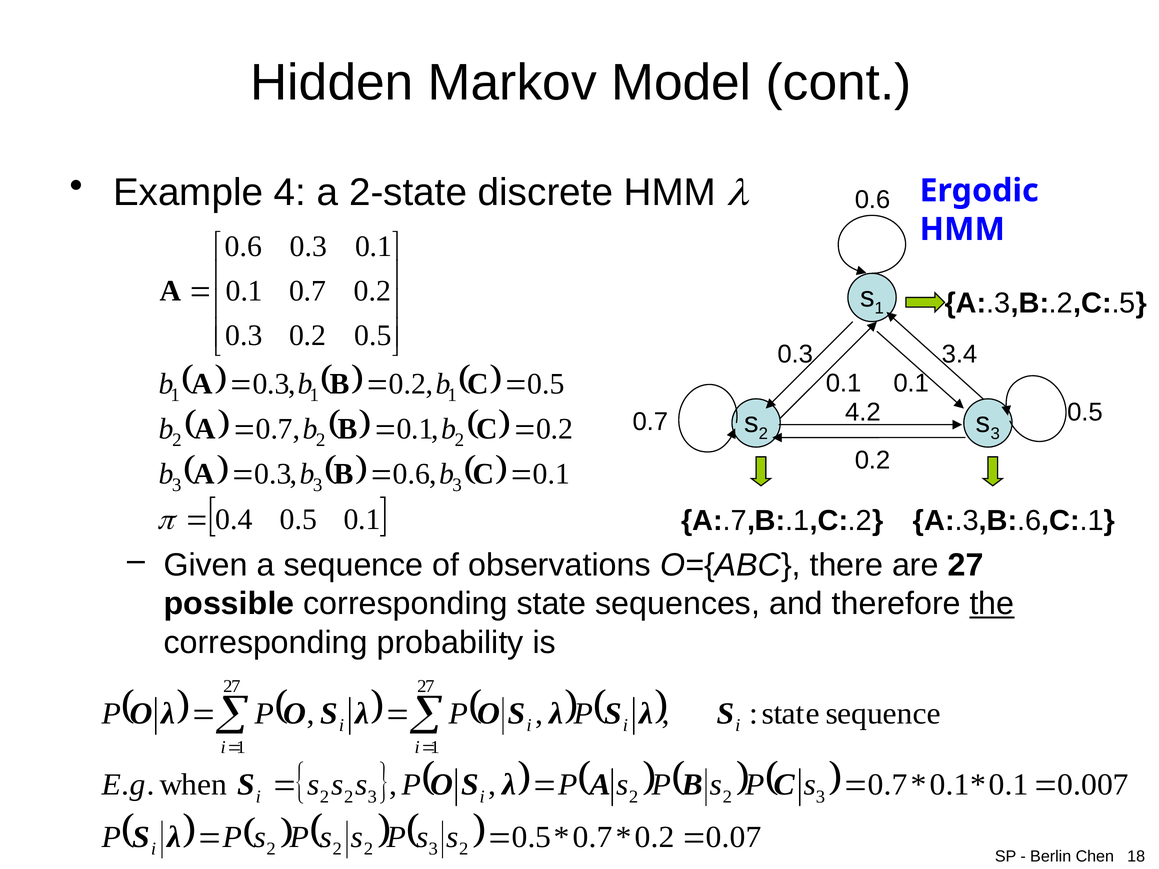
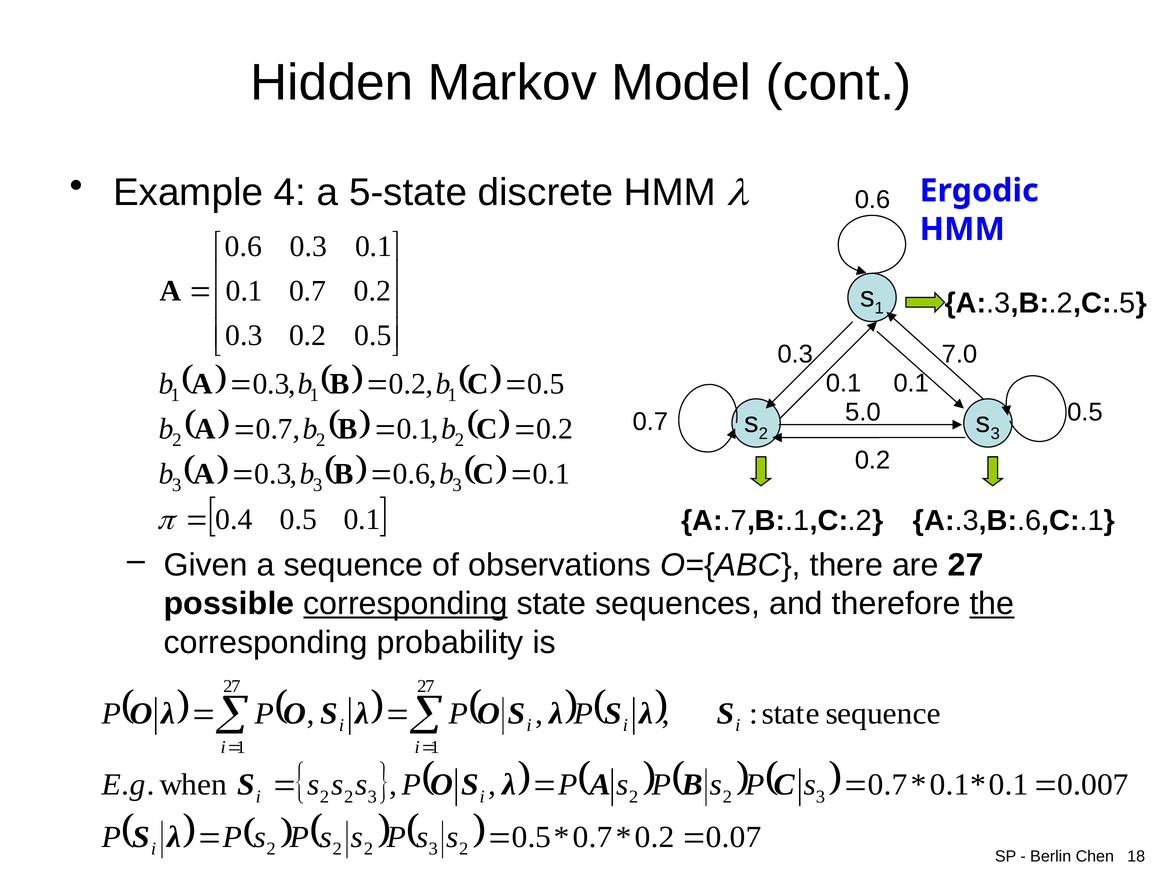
2-state: 2-state -> 5-state (408, 192)
3.4: 3.4 -> 7.0 (960, 354)
4.2: 4.2 -> 5.0 (863, 412)
corresponding underline: none -> present (405, 604)
